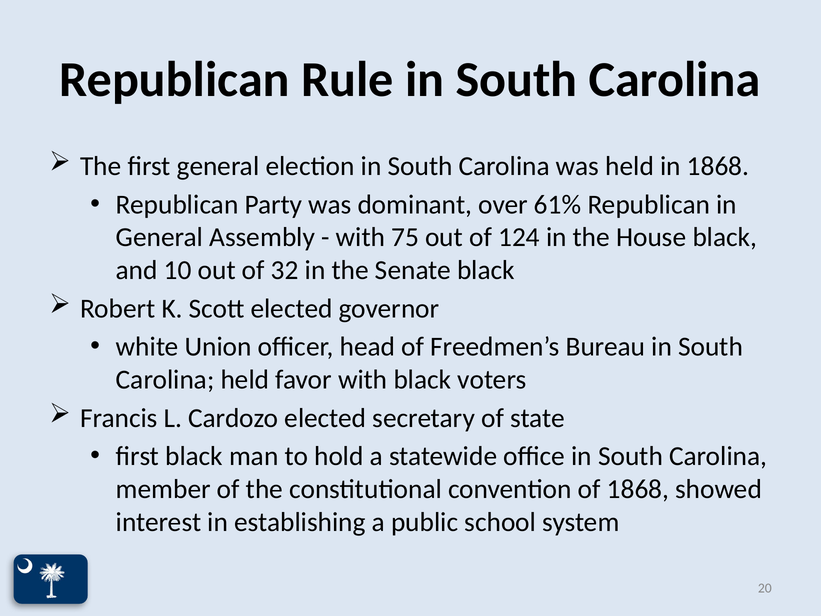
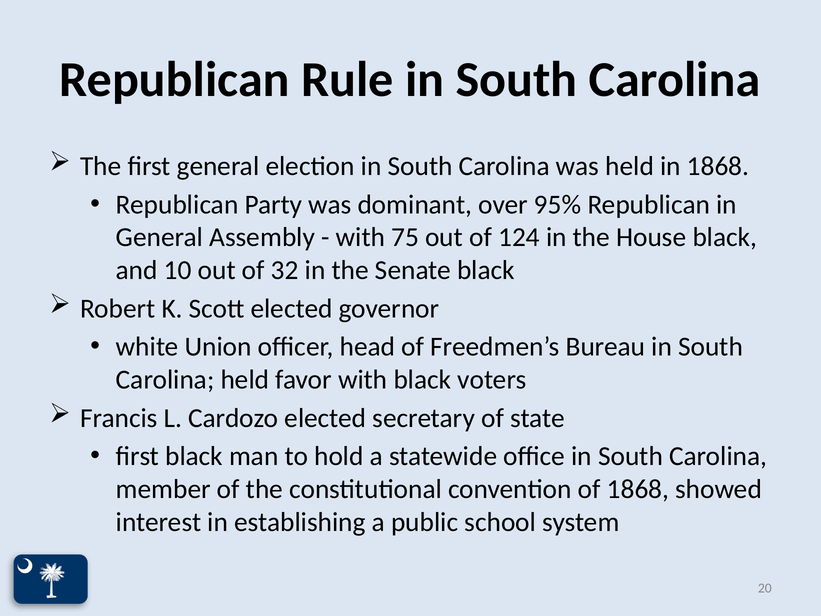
61%: 61% -> 95% (558, 204)
